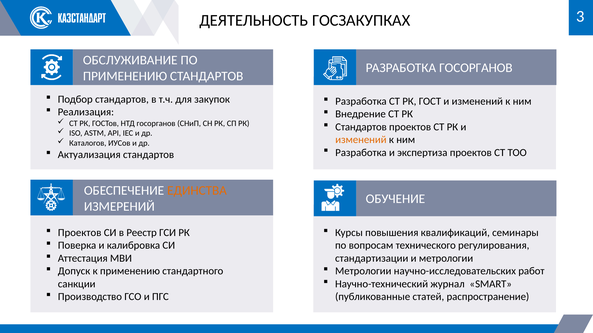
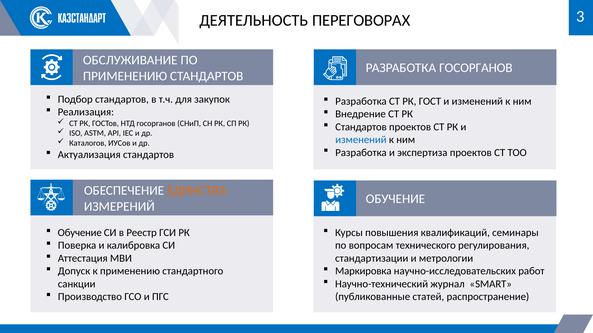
ГОСЗАКУПКАХ: ГОСЗАКУПКАХ -> ПЕРЕГОВОРАХ (361, 20)
изменений colour: orange -> blue (361, 140)
Проектов: Проектов -> Обучение (80, 233)
Метрологии: Метрологии -> Маркировка (363, 272)
